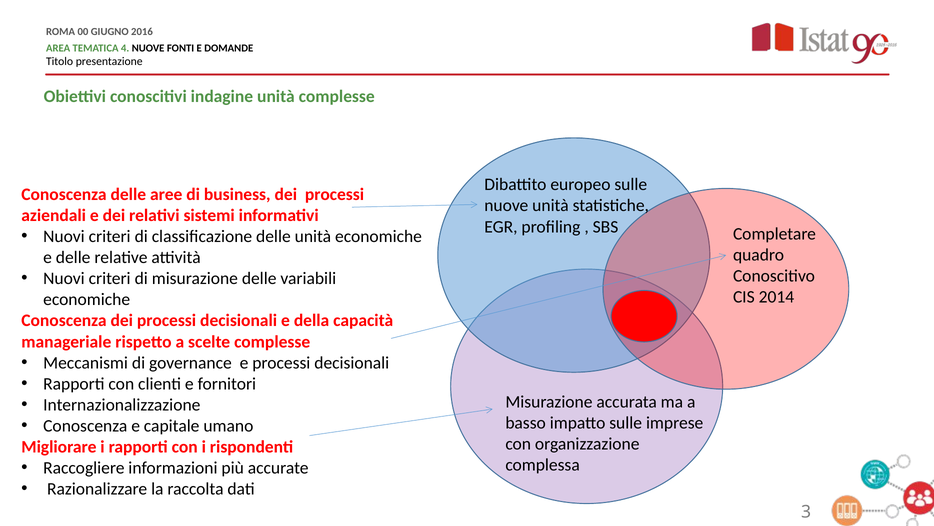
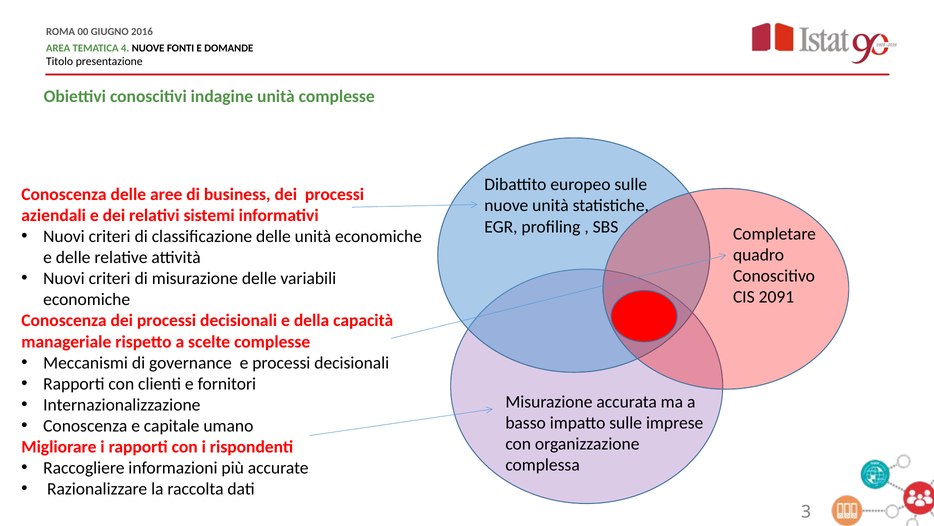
2014: 2014 -> 2091 (776, 297)
